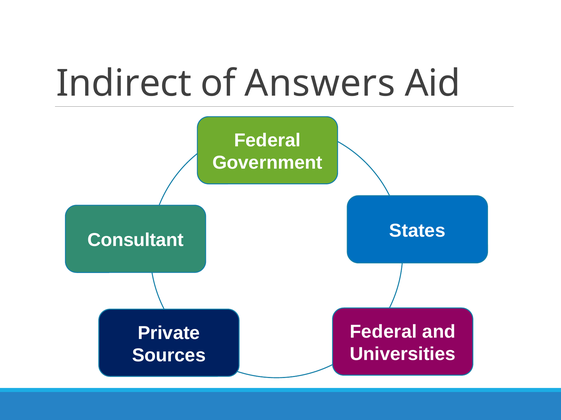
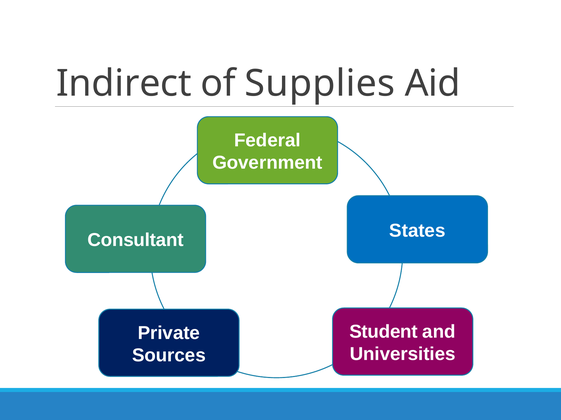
Answers: Answers -> Supplies (320, 84)
Federal: Federal -> Student (384, 332)
